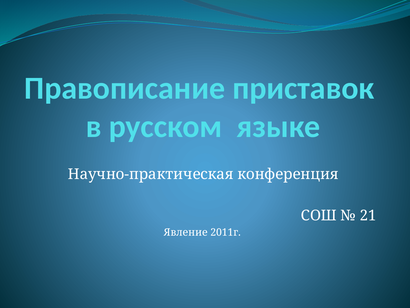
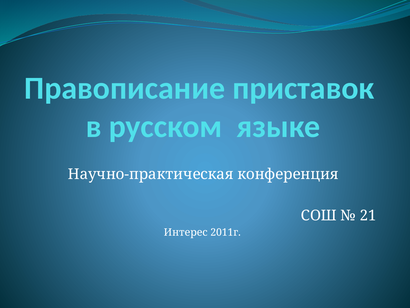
Явление: Явление -> Интерес (186, 232)
